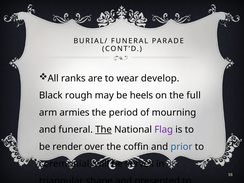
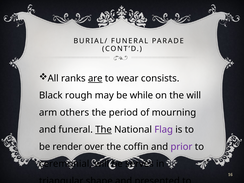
are underline: none -> present (95, 78)
develop: develop -> consists (160, 78)
heels: heels -> while (141, 95)
the full: full -> will (194, 95)
armies: armies -> others (74, 113)
prior colour: blue -> purple (181, 147)
